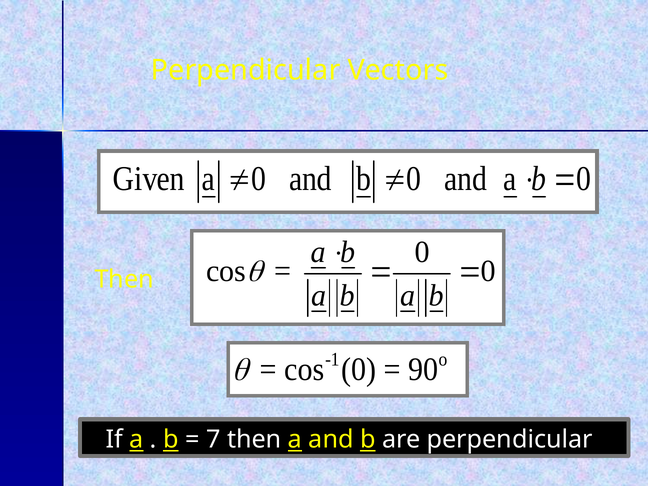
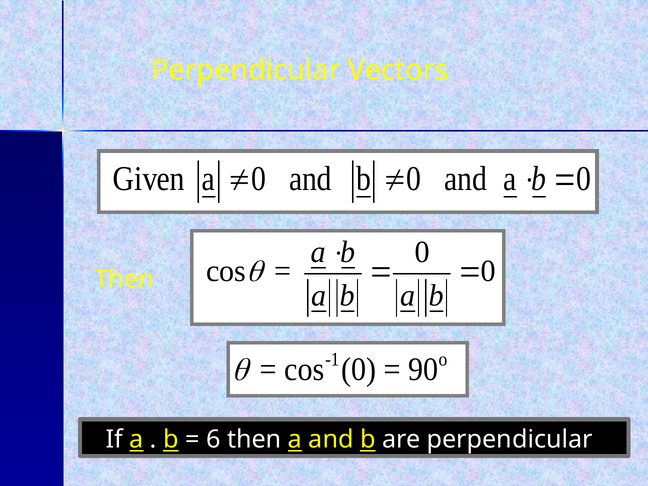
7: 7 -> 6 (213, 439)
